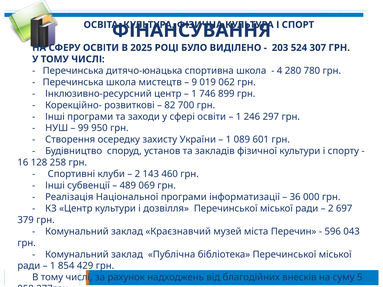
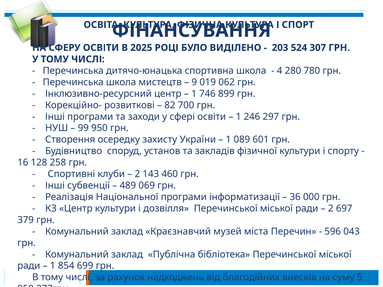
429: 429 -> 699 (85, 266)
